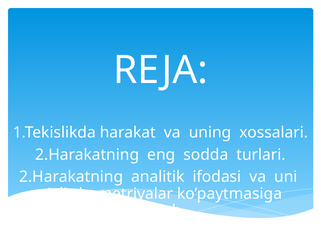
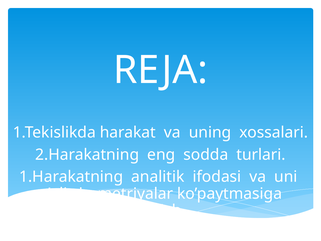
2.Harakatning: 2.Harakatning -> 1.Harakatning (71, 177)
